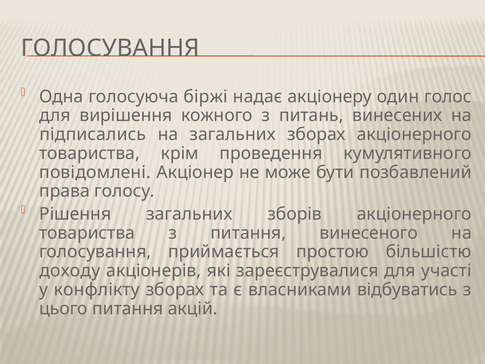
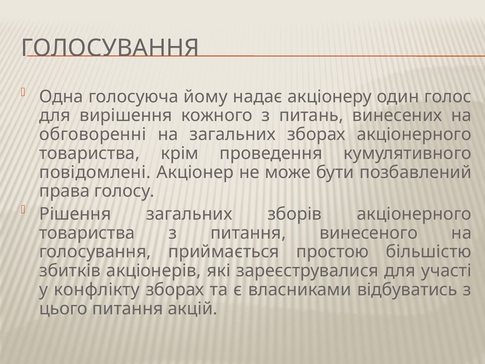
біржі: біржі -> йому (206, 97)
підписались: підписались -> обговоренні (93, 134)
доходу: доходу -> збитків (70, 271)
